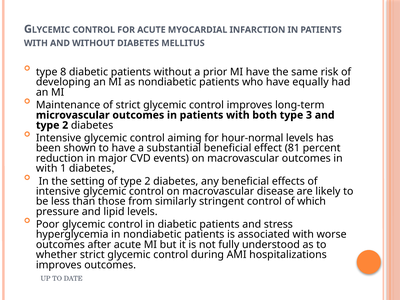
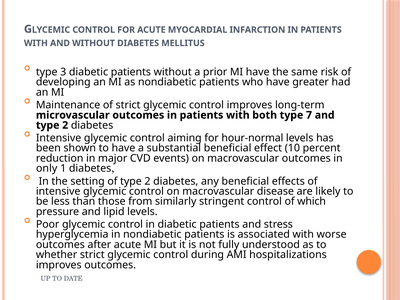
8: 8 -> 3 (63, 72)
equally: equally -> greater (311, 82)
3: 3 -> 7 (309, 115)
81: 81 -> 10 (292, 148)
with: with -> only (47, 168)
